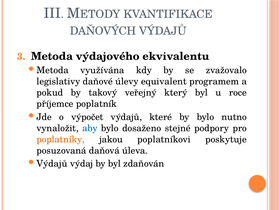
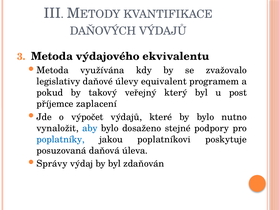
roce: roce -> post (238, 92)
poplatník: poplatník -> zaplacení (96, 104)
poplatníky colour: orange -> blue (61, 139)
Výdajů: Výdajů -> Správy (52, 163)
